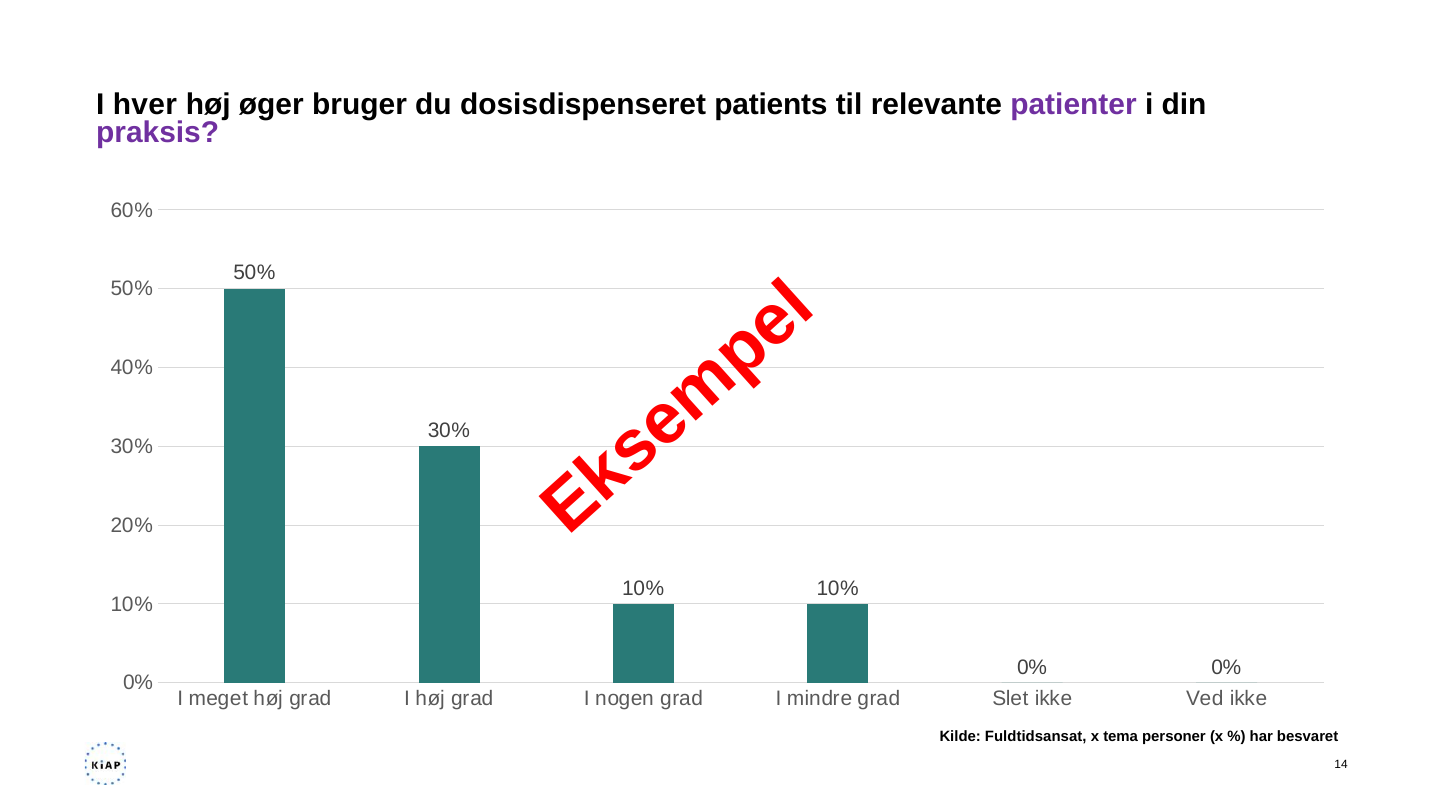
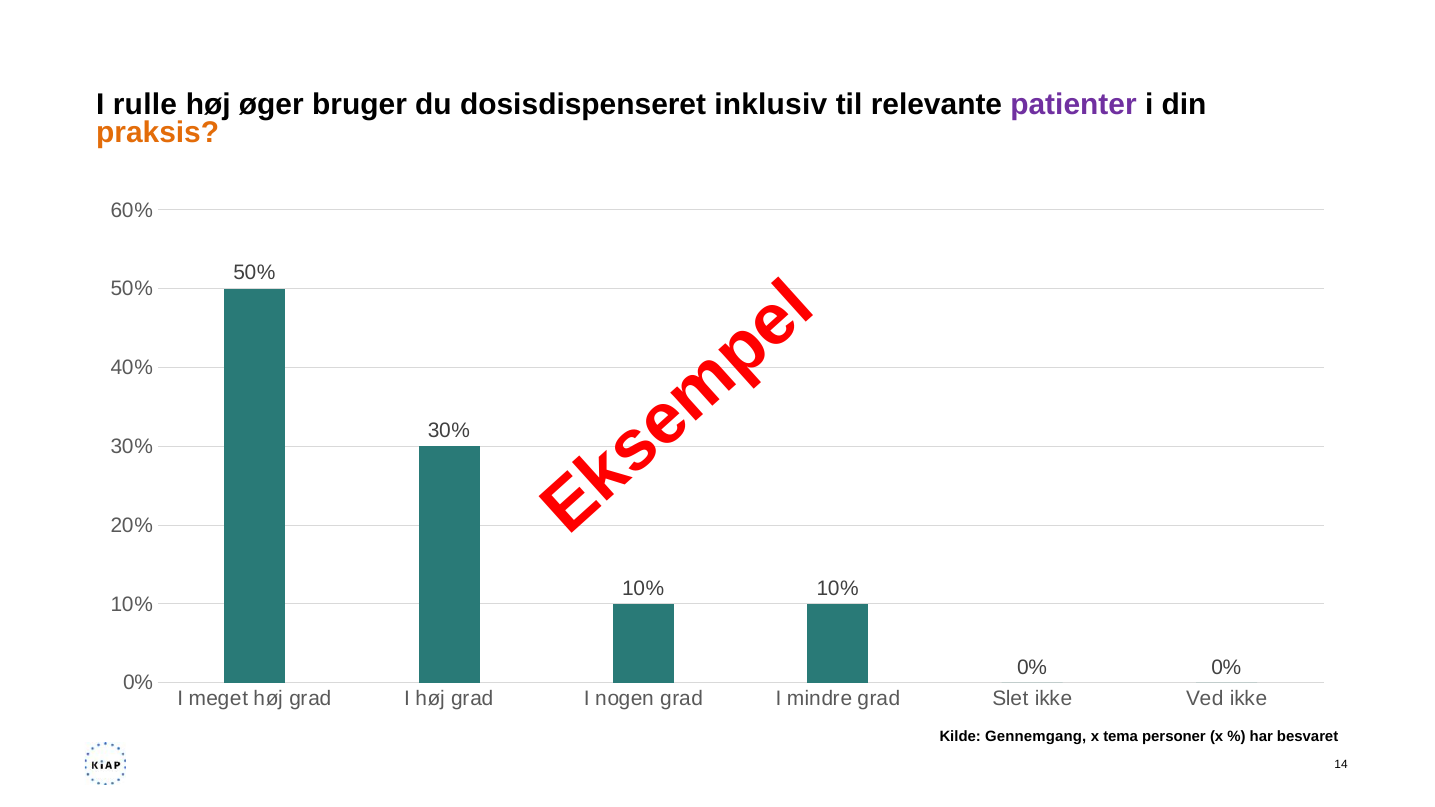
hver: hver -> rulle (145, 104)
patients: patients -> inklusiv (771, 104)
praksis colour: purple -> orange (158, 133)
Fuldtidsansat: Fuldtidsansat -> Gennemgang (1036, 737)
